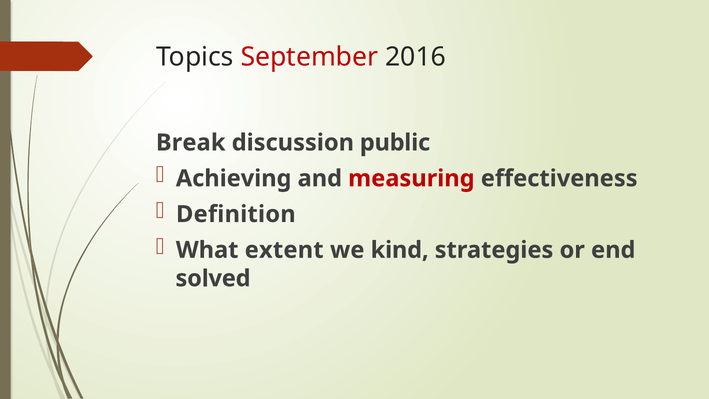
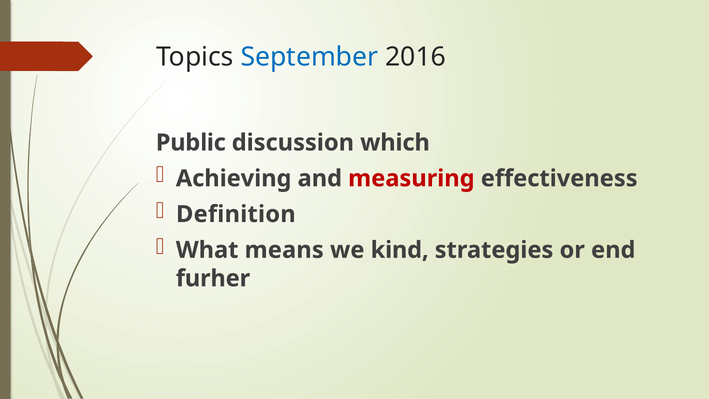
September colour: red -> blue (309, 57)
Break: Break -> Public (191, 143)
public: public -> which (395, 143)
extent: extent -> means (284, 250)
solved: solved -> furher (213, 278)
